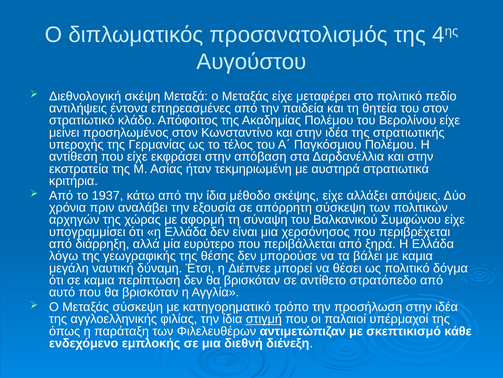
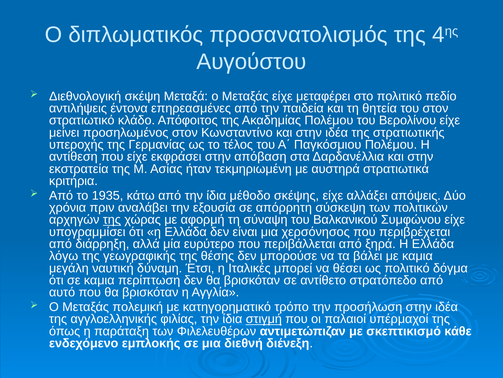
1937: 1937 -> 1935 (108, 195)
της underline: none -> present (112, 219)
Διέπνεε: Διέπνεε -> Ιταλικές (249, 268)
Μεταξάς σύσκεψη: σύσκεψη -> πολεμική (138, 306)
